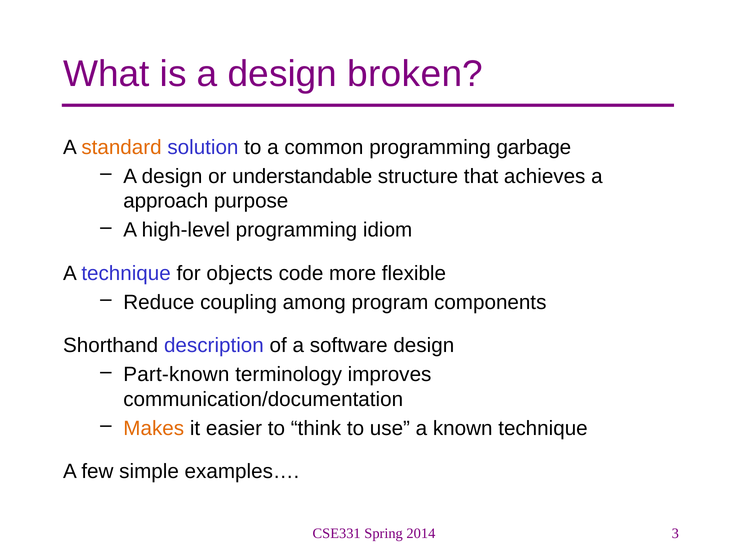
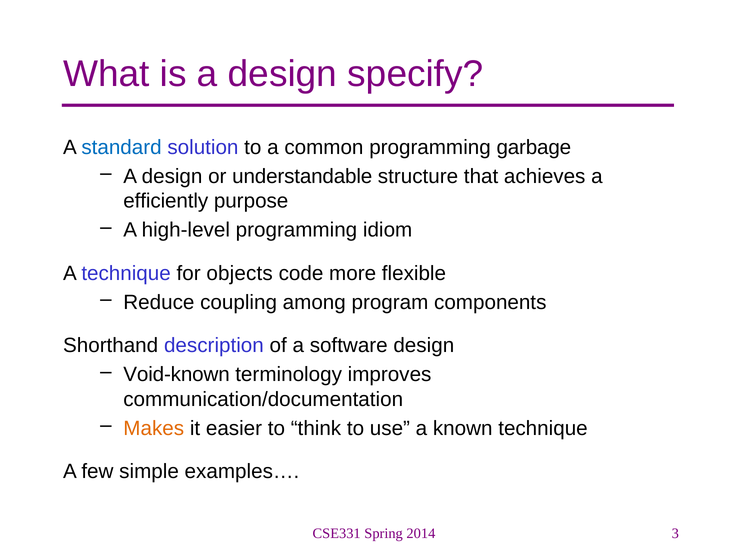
broken: broken -> specify (415, 74)
standard colour: orange -> blue (122, 147)
approach: approach -> efficiently (166, 201)
Part-known: Part-known -> Void-known (177, 374)
